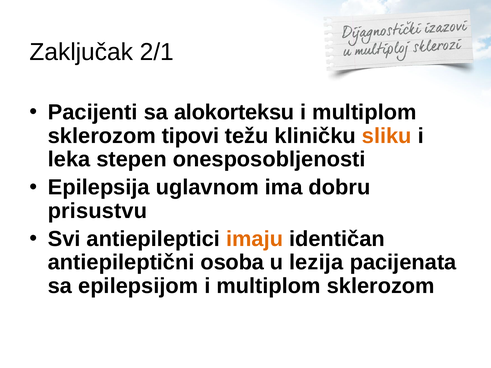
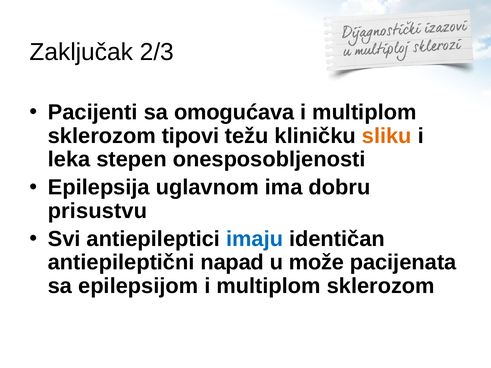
2/1: 2/1 -> 2/3 (157, 52)
alokorteksu: alokorteksu -> omogućava (234, 112)
imaju colour: orange -> blue (255, 239)
osoba: osoba -> napad (232, 263)
lezija: lezija -> može (316, 263)
